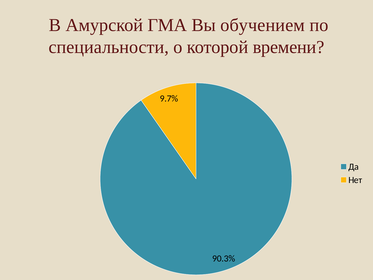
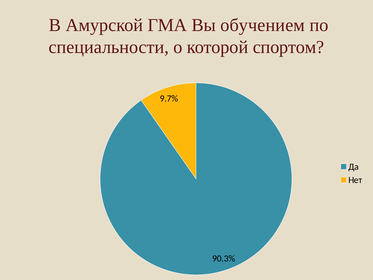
времени: времени -> спортом (289, 47)
